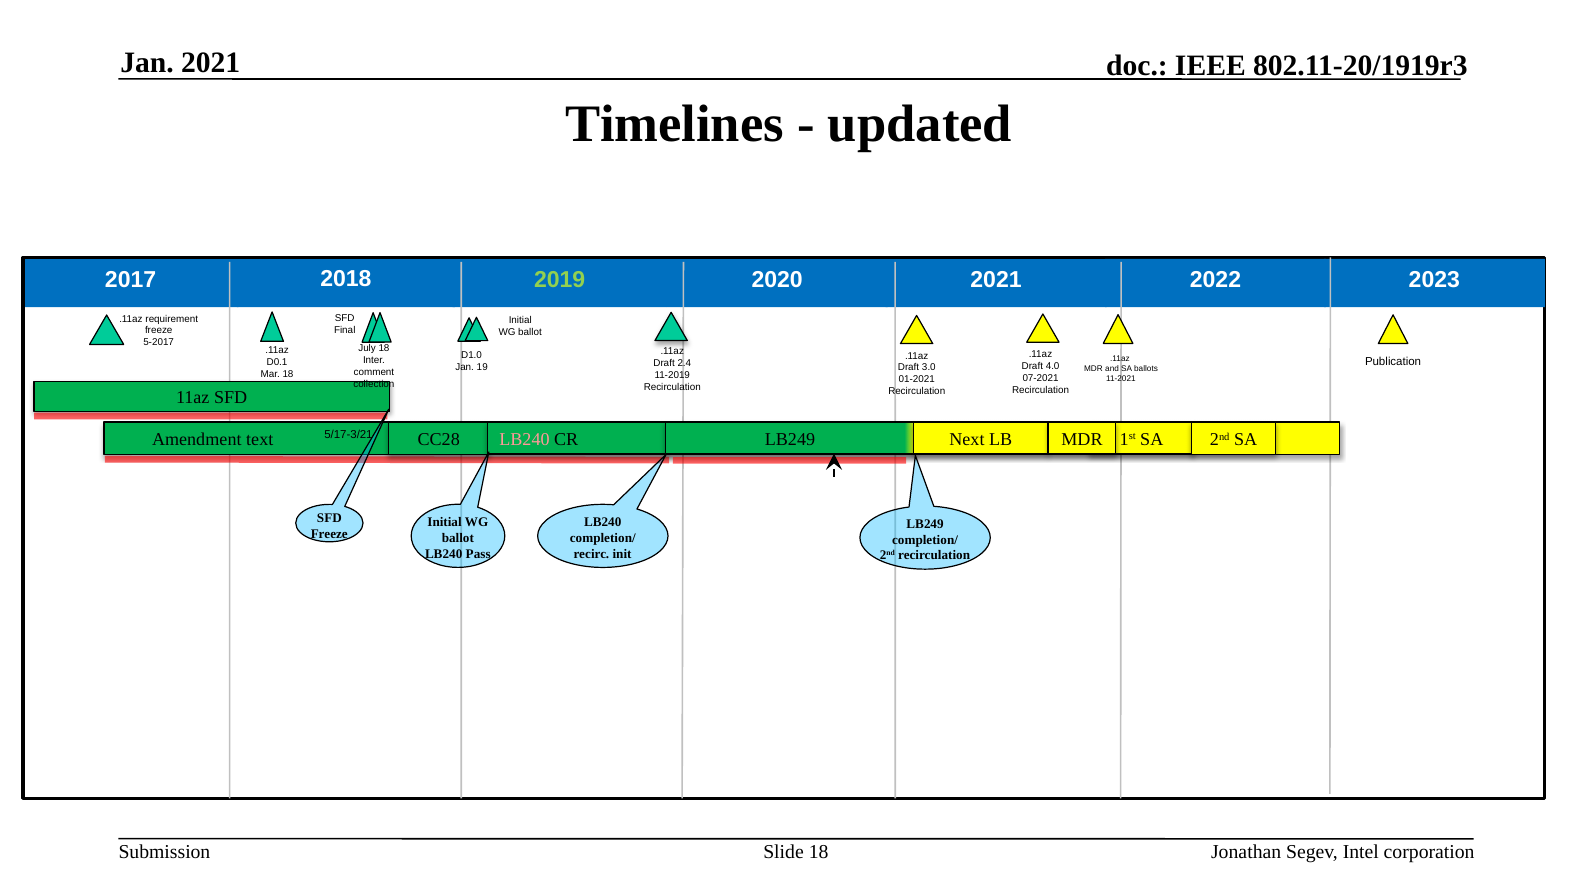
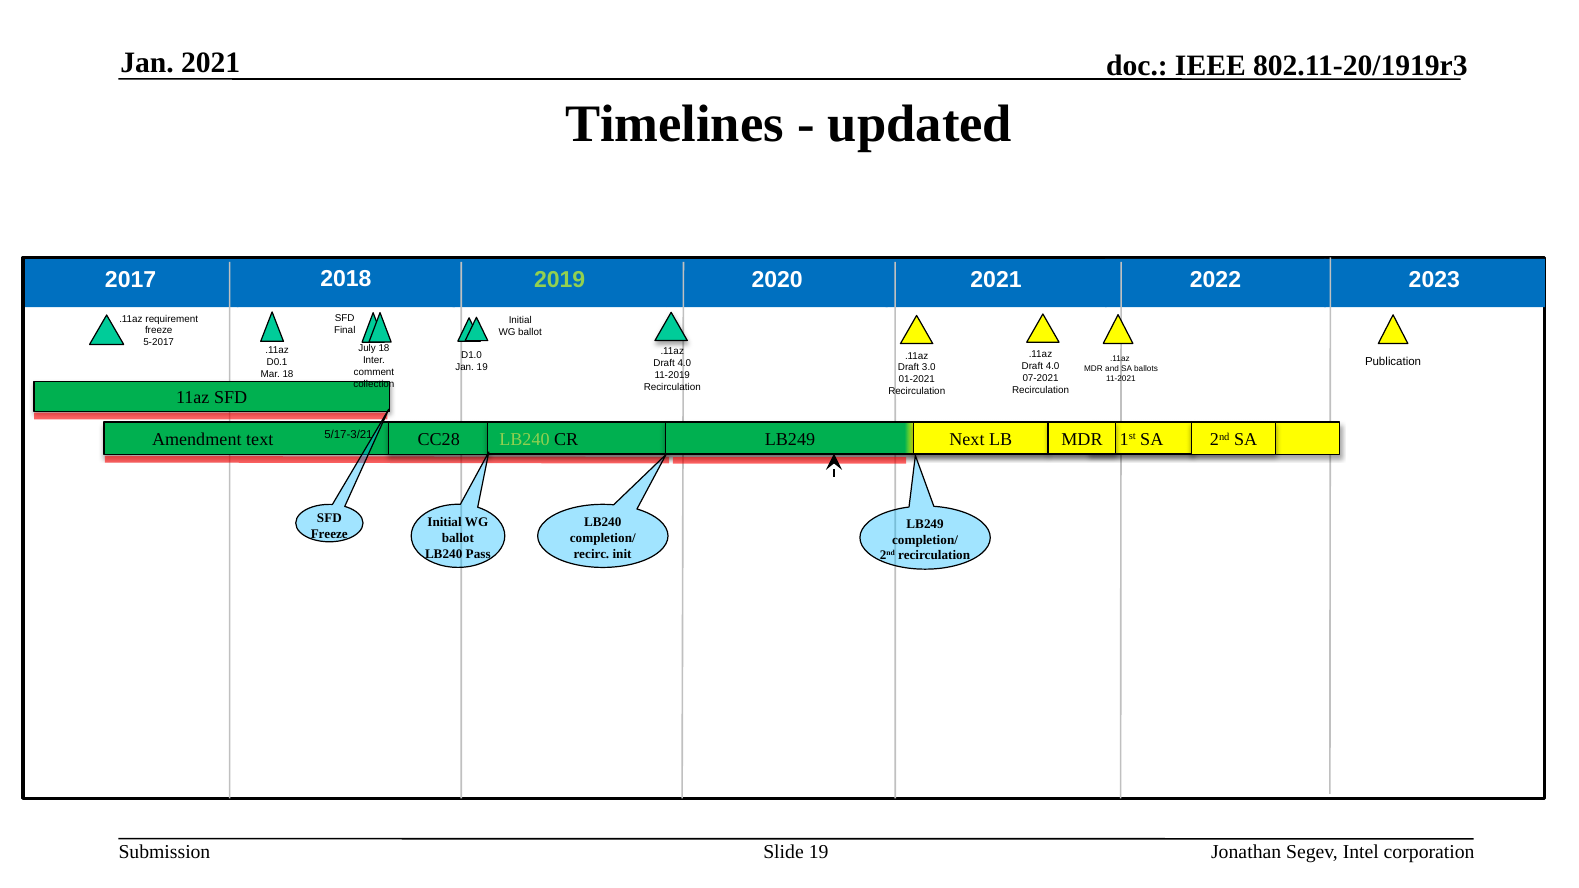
2.4: 2.4 -> 4.0 (684, 364)
LB240 colour: pink -> light green (525, 439)
Slide 18: 18 -> 19 (819, 852)
